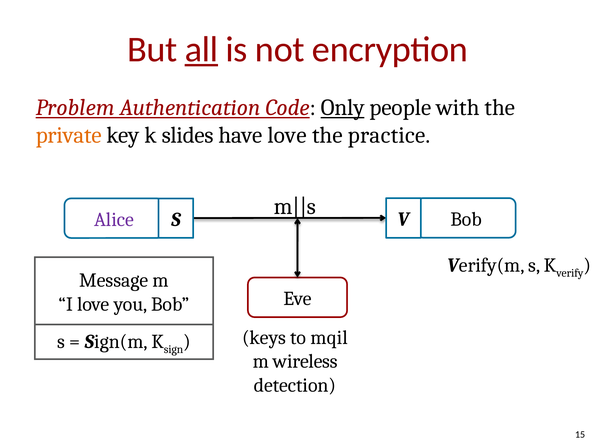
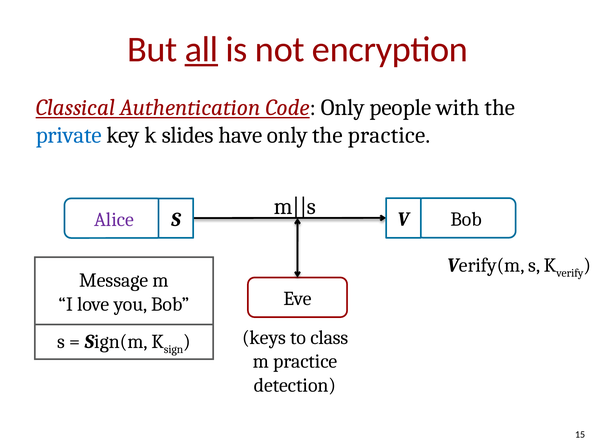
Problem: Problem -> Classical (75, 108)
Only underline: present -> none (343, 108)
private colour: orange -> blue (69, 135)
have love: love -> only (287, 135)
mqil: mqil -> class (329, 338)
m wireless: wireless -> practice (305, 362)
